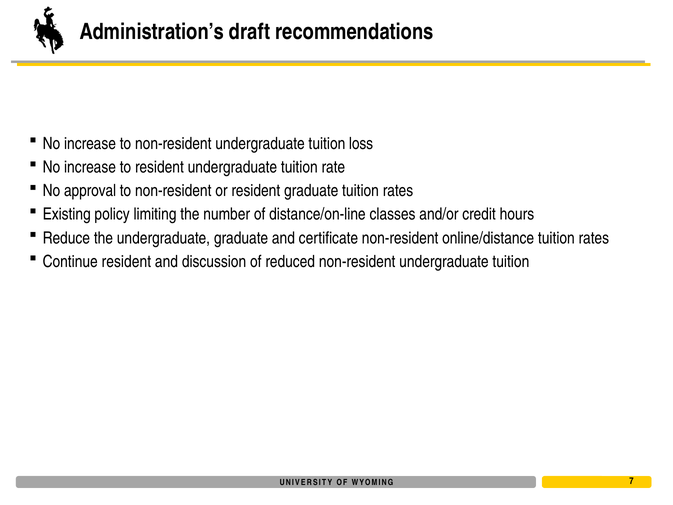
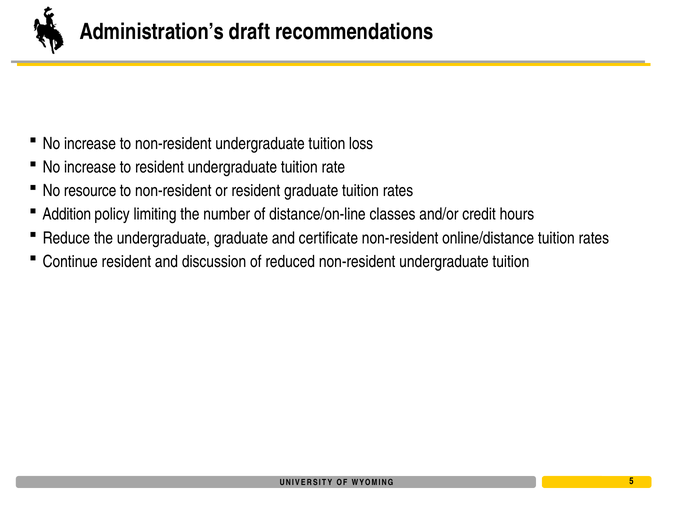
approval: approval -> resource (90, 191)
Existing: Existing -> Addition (67, 214)
7: 7 -> 5 (631, 481)
